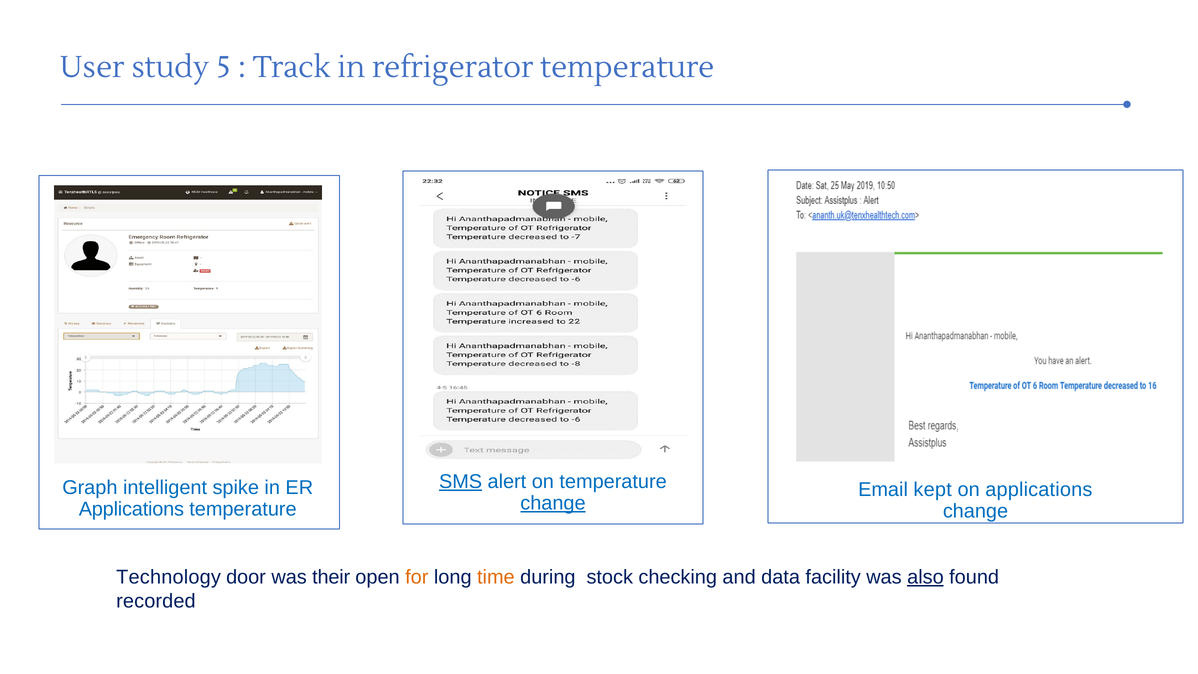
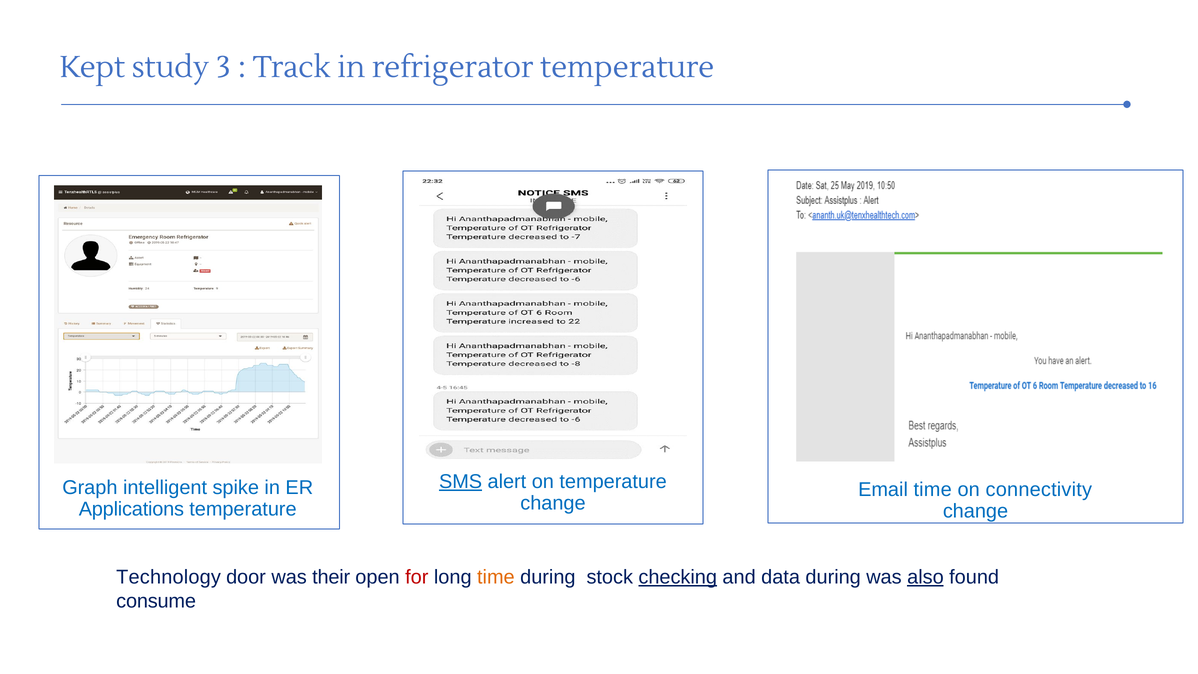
User: User -> Kept (92, 67)
5: 5 -> 3 (224, 67)
Email kept: kept -> time (933, 490)
on applications: applications -> connectivity (1039, 490)
change underline: present -> none (553, 503)
for colour: orange -> red (417, 577)
checking underline: none -> present (678, 577)
data facility: facility -> during (833, 577)
recorded: recorded -> consume (156, 601)
